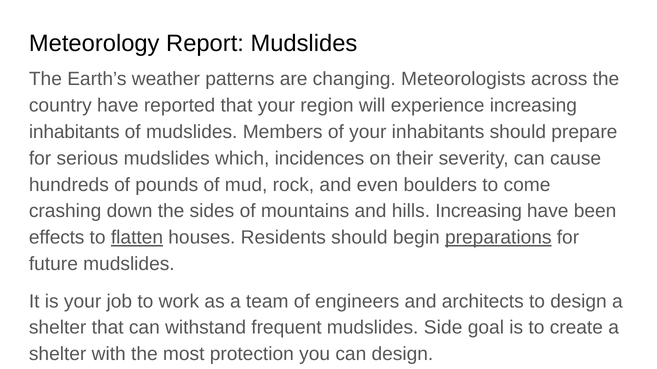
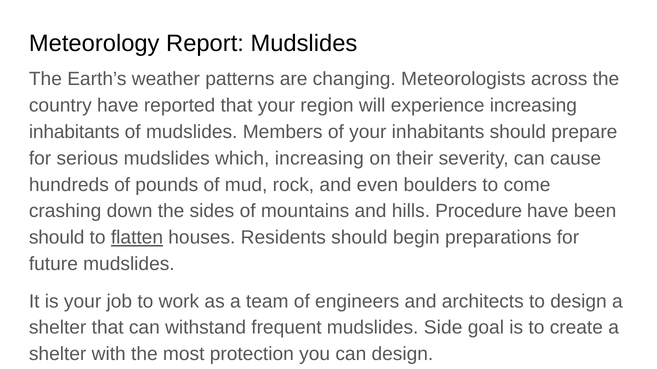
which incidences: incidences -> increasing (319, 159)
hills Increasing: Increasing -> Procedure (479, 211)
effects: effects -> should (57, 238)
preparations underline: present -> none (498, 238)
